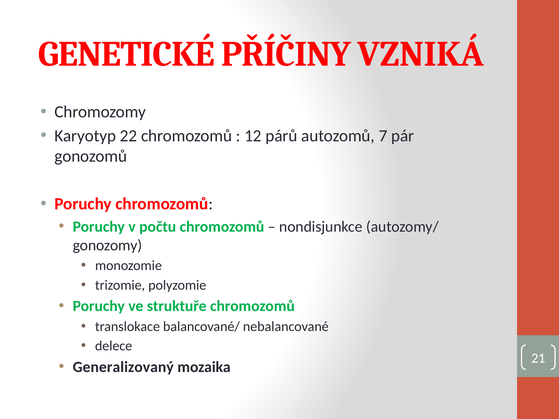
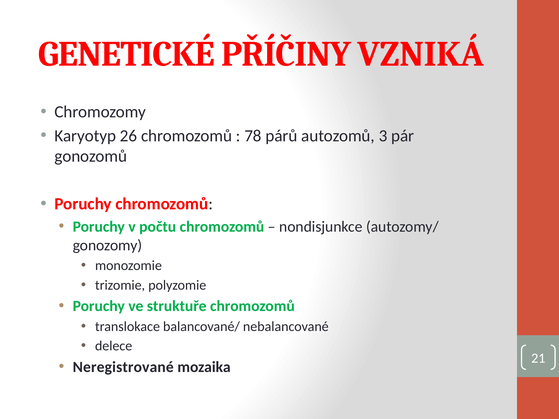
22: 22 -> 26 (129, 136)
12: 12 -> 78 (253, 136)
7: 7 -> 3 (383, 136)
Generalizovaný: Generalizovaný -> Neregistrované (123, 367)
